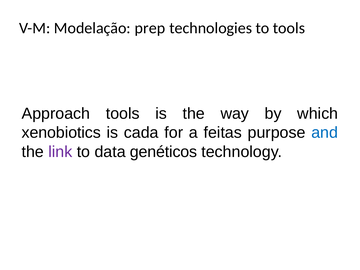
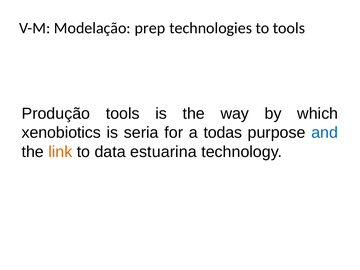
Approach: Approach -> Produção (56, 114)
cada: cada -> seria (141, 133)
feitas: feitas -> todas (223, 133)
link colour: purple -> orange (60, 152)
genéticos: genéticos -> estuarina (163, 152)
